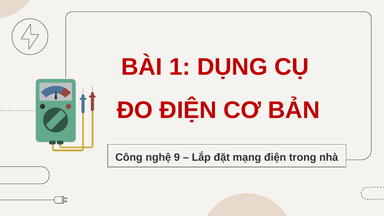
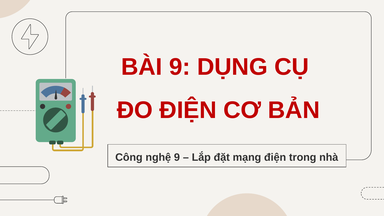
BÀI 1: 1 -> 9 (180, 67)
